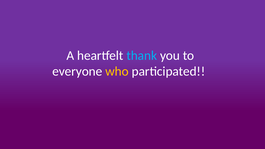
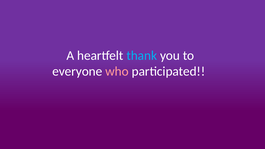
who colour: yellow -> pink (117, 71)
